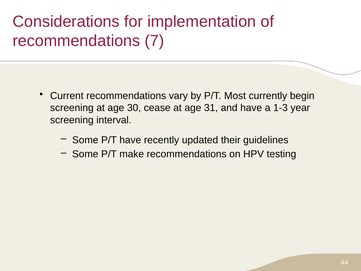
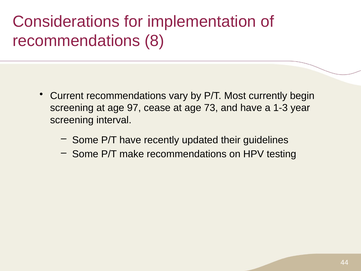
7: 7 -> 8 (154, 41)
30: 30 -> 97 (134, 108)
31: 31 -> 73 (211, 108)
